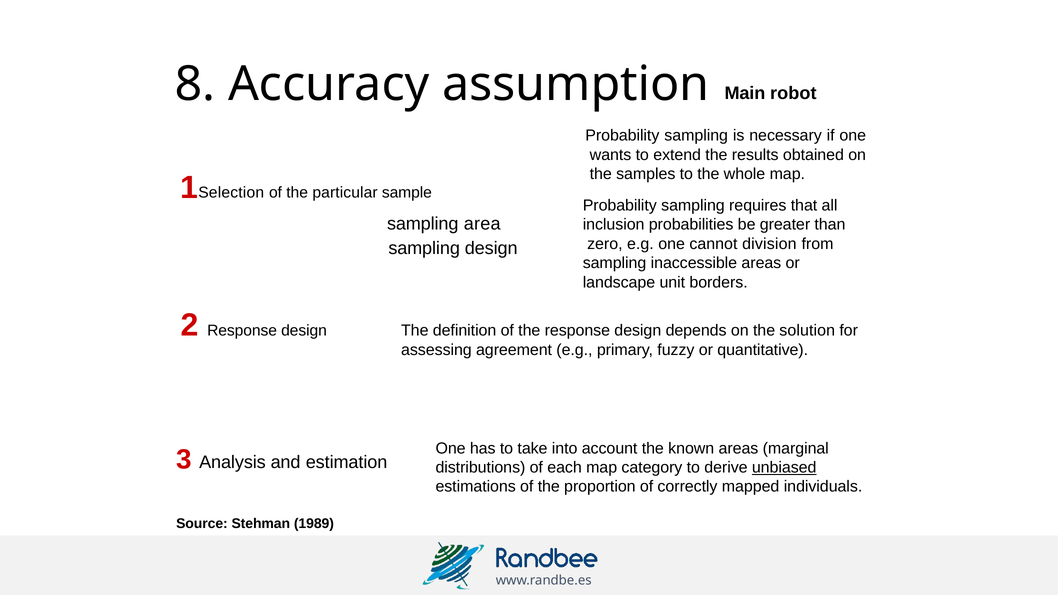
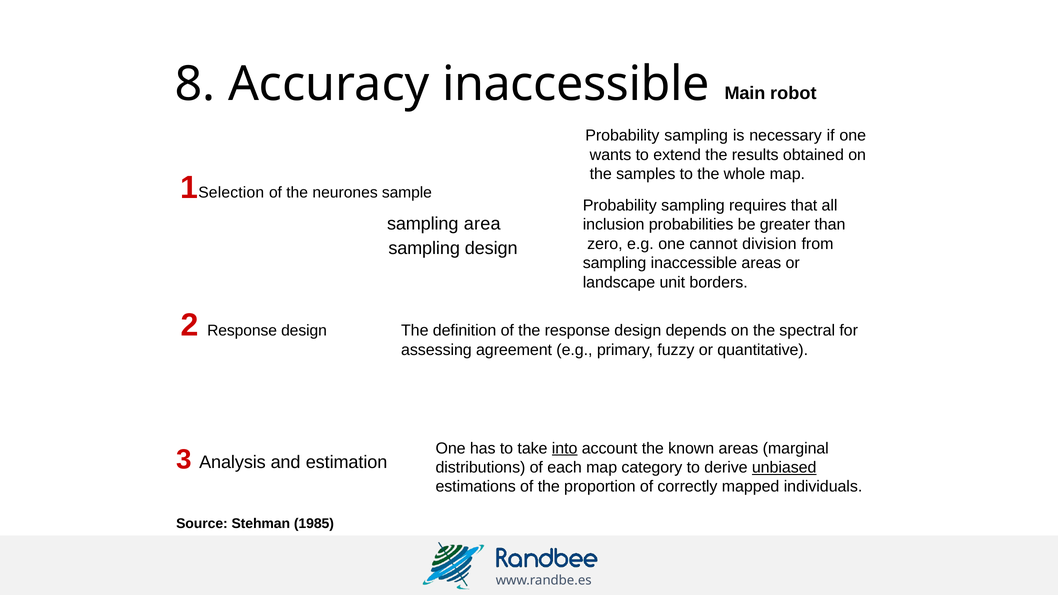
Accuracy assumption: assumption -> inaccessible (576, 84)
particular: particular -> neurones (345, 193)
solution: solution -> spectral (807, 331)
into underline: none -> present (565, 448)
1989: 1989 -> 1985 (314, 524)
